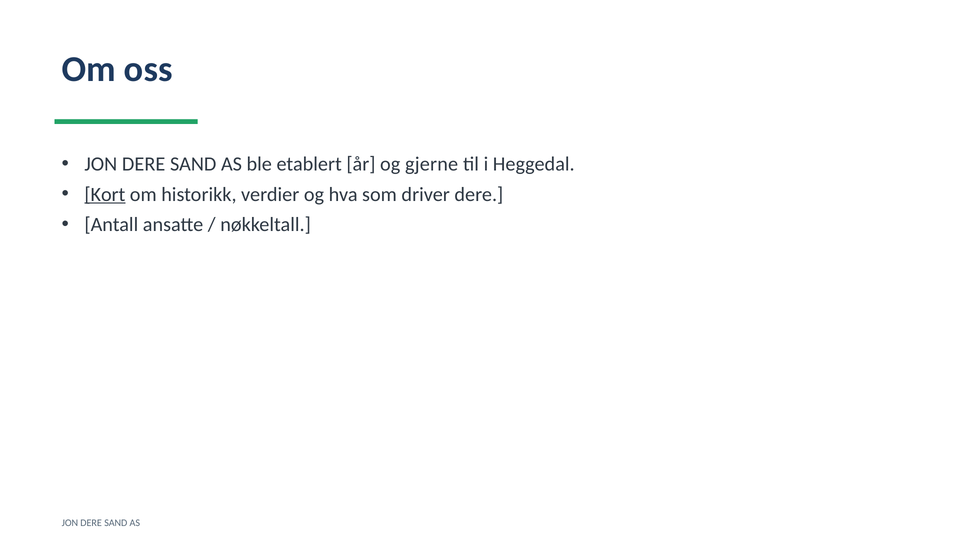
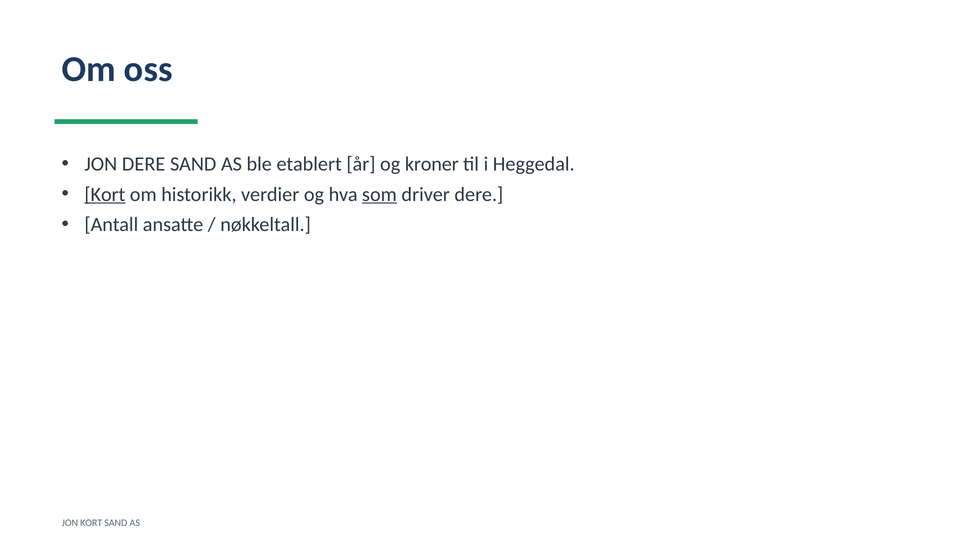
gjerne: gjerne -> kroner (432, 164)
som underline: none -> present (379, 195)
DERE: DERE -> KORT (91, 524)
